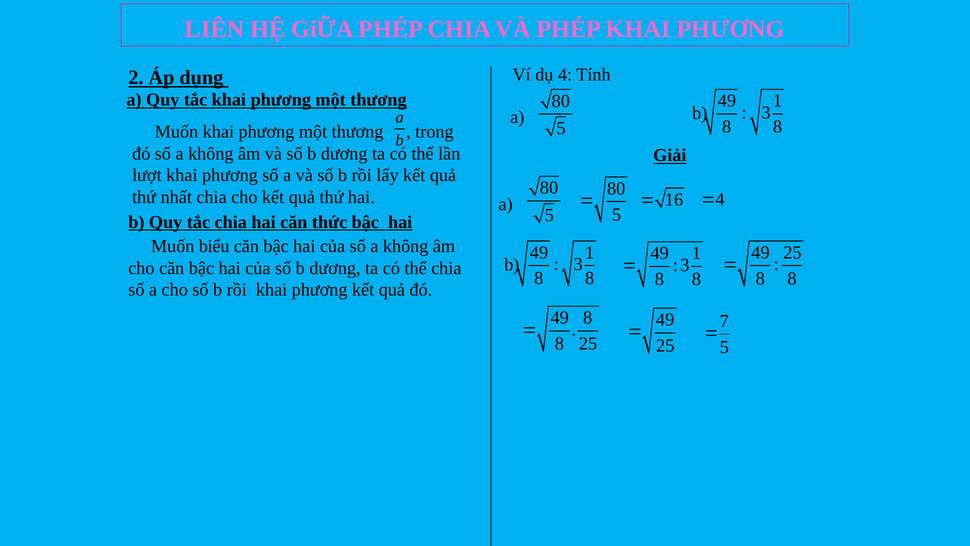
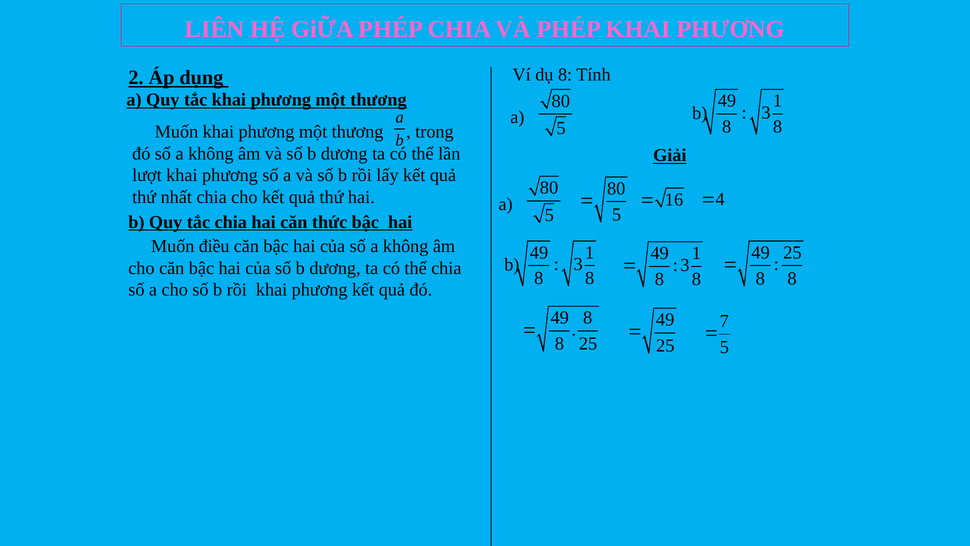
dụ 4: 4 -> 8 (565, 74)
biểu: biểu -> điều (214, 246)
